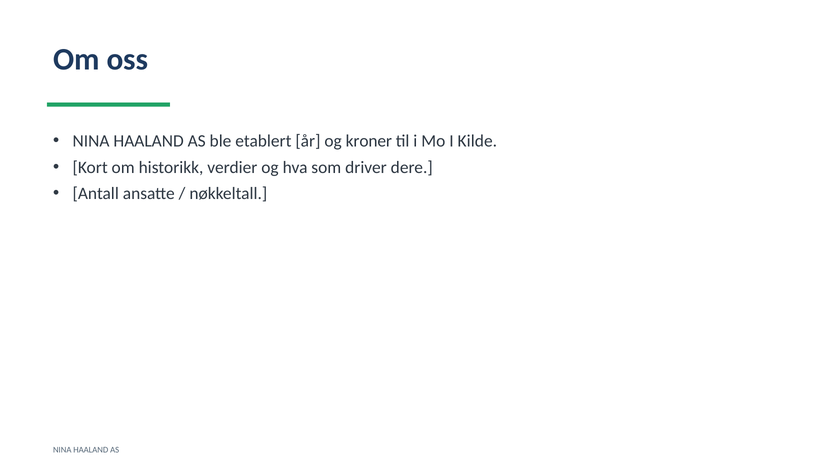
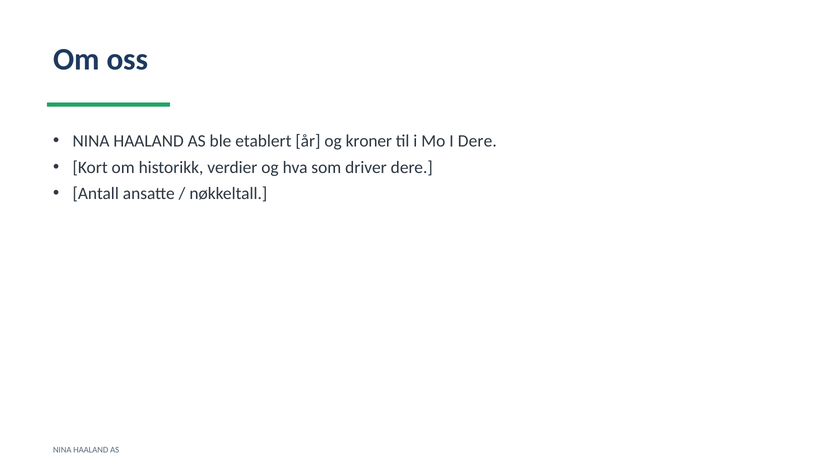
I Kilde: Kilde -> Dere (477, 141)
